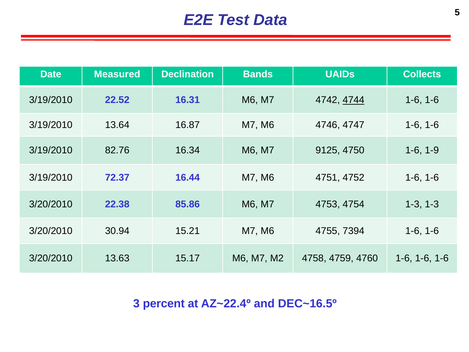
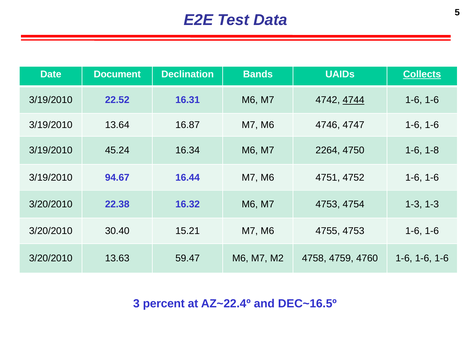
Measured: Measured -> Document (117, 74)
Collects underline: none -> present (422, 74)
82.76: 82.76 -> 45.24 (117, 150)
9125: 9125 -> 2264 (328, 150)
1-9: 1-9 -> 1-8 (432, 150)
72.37: 72.37 -> 94.67 (117, 177)
85.86: 85.86 -> 16.32 (188, 204)
30.94: 30.94 -> 30.40 (117, 231)
4755 7394: 7394 -> 4753 (354, 231)
15.17: 15.17 -> 59.47 (188, 258)
